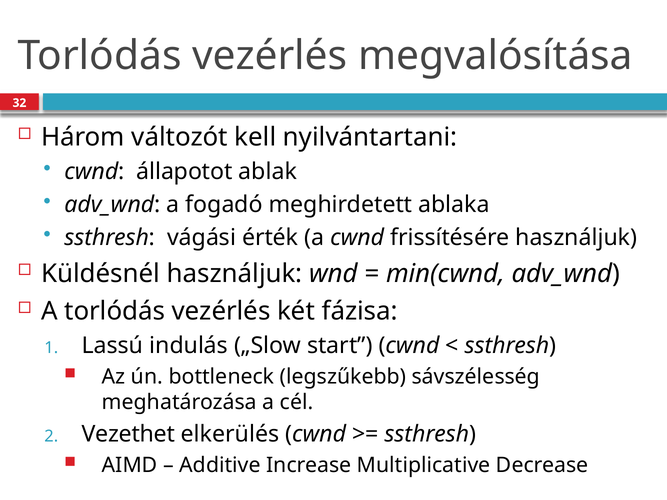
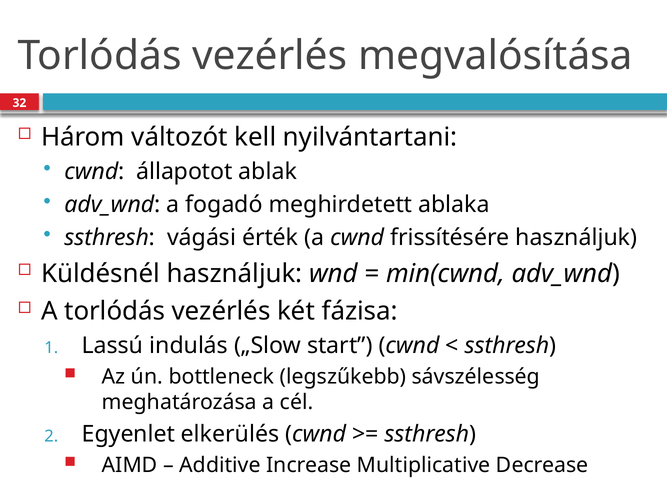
Vezethet: Vezethet -> Egyenlet (128, 434)
